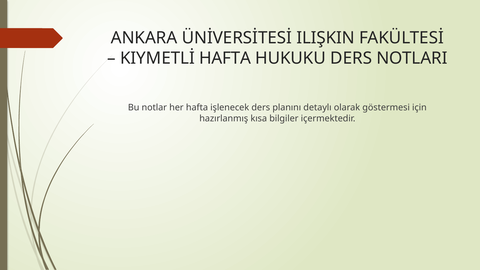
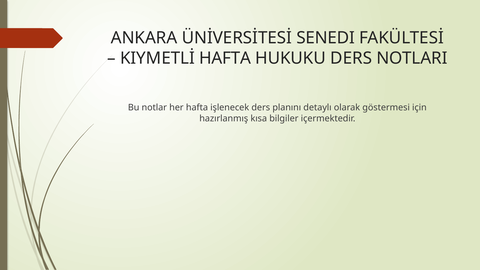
ILIŞKIN: ILIŞKIN -> SENEDI (326, 38)
